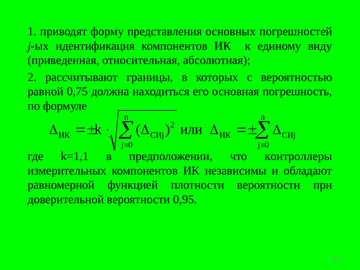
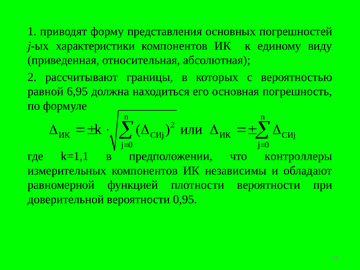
идентификация: идентификация -> характеристики (95, 46)
0,75: 0,75 -> 6,95 (77, 91)
